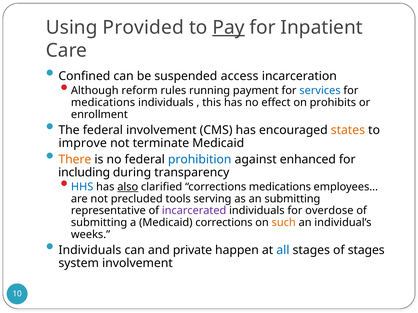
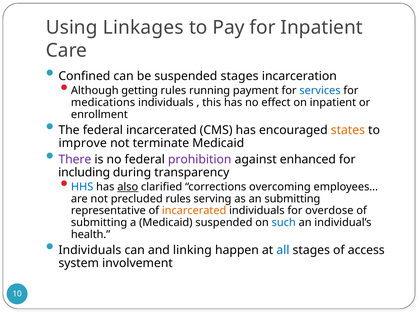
Provided: Provided -> Linkages (143, 27)
Pay underline: present -> none (229, 27)
suspended access: access -> stages (240, 76)
reform: reform -> getting (140, 91)
on prohibits: prohibits -> inpatient (333, 103)
federal involvement: involvement -> incarcerated (161, 130)
There colour: orange -> purple (75, 160)
prohibition colour: blue -> purple (200, 160)
corrections medications: medications -> overcoming (280, 187)
precluded tools: tools -> rules (178, 199)
incarcerated colour: purple -> orange (194, 211)
Medicaid corrections: corrections -> suspended (224, 223)
such colour: orange -> blue (284, 223)
weeks: weeks -> health (91, 235)
private: private -> linking (192, 250)
of stages: stages -> access (366, 250)
